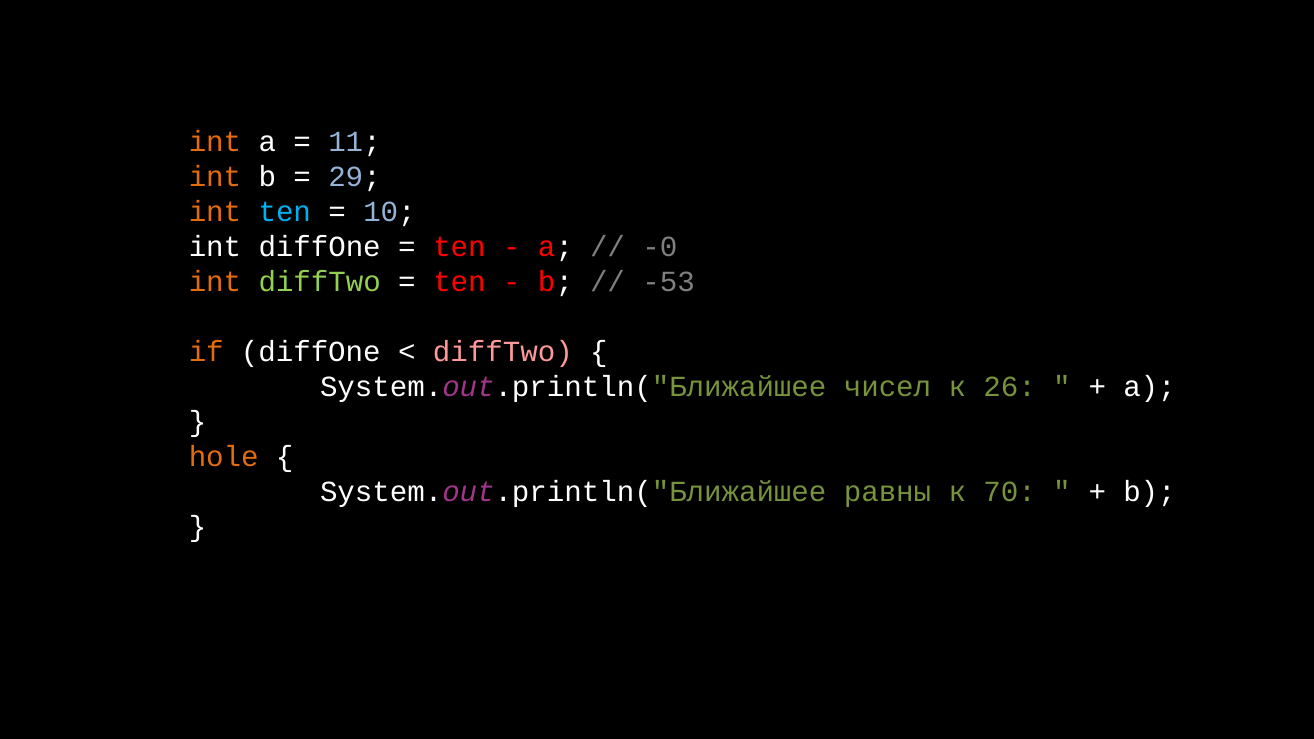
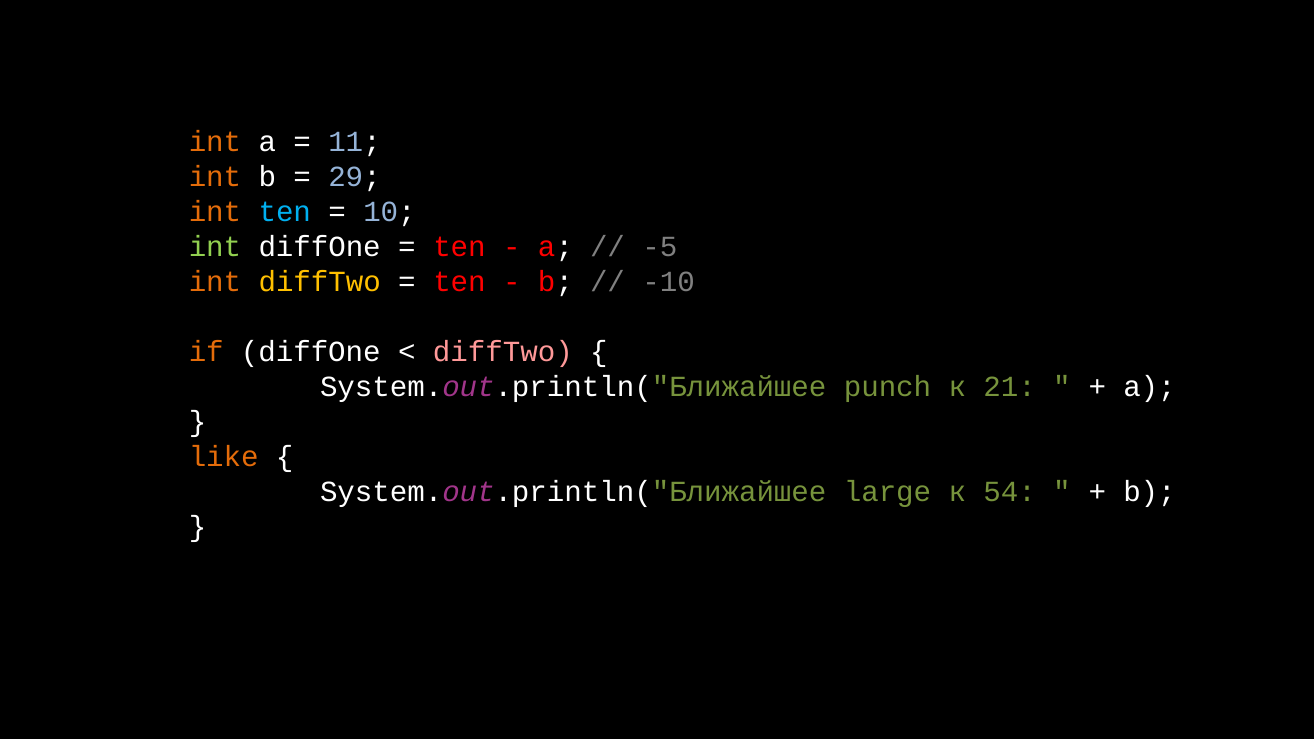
int colour: white -> light green (215, 247)
-0: -0 -> -5 (660, 247)
diffTwo colour: light green -> yellow (320, 282)
-53: -53 -> -10 (669, 282)
чисел: чисел -> punch (888, 387)
26: 26 -> 21 (1010, 387)
hole: hole -> like (224, 457)
равны: равны -> large (888, 492)
70: 70 -> 54 (1010, 492)
